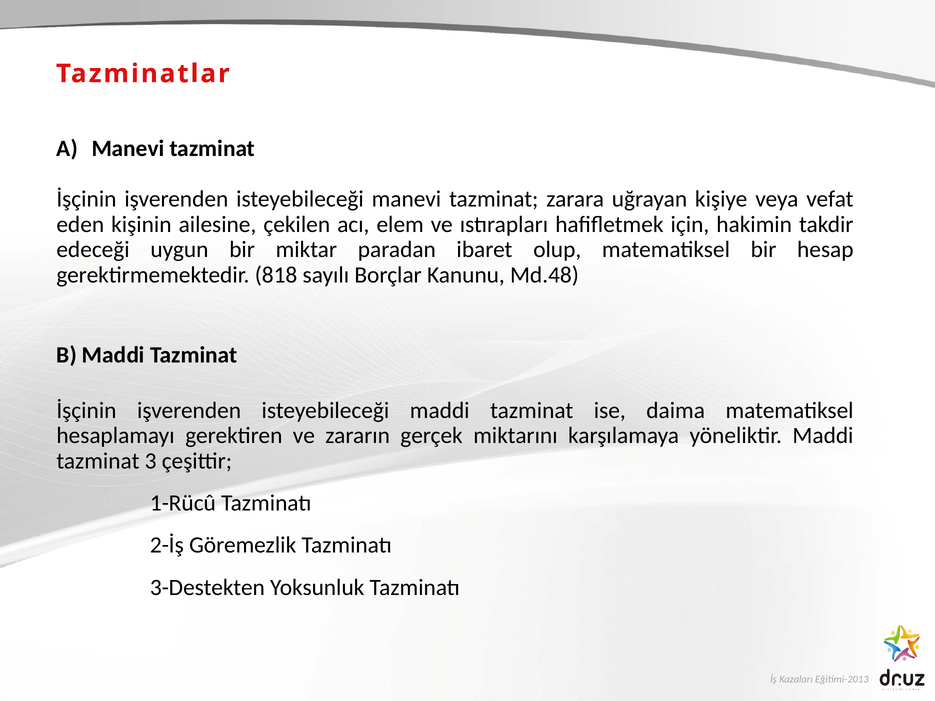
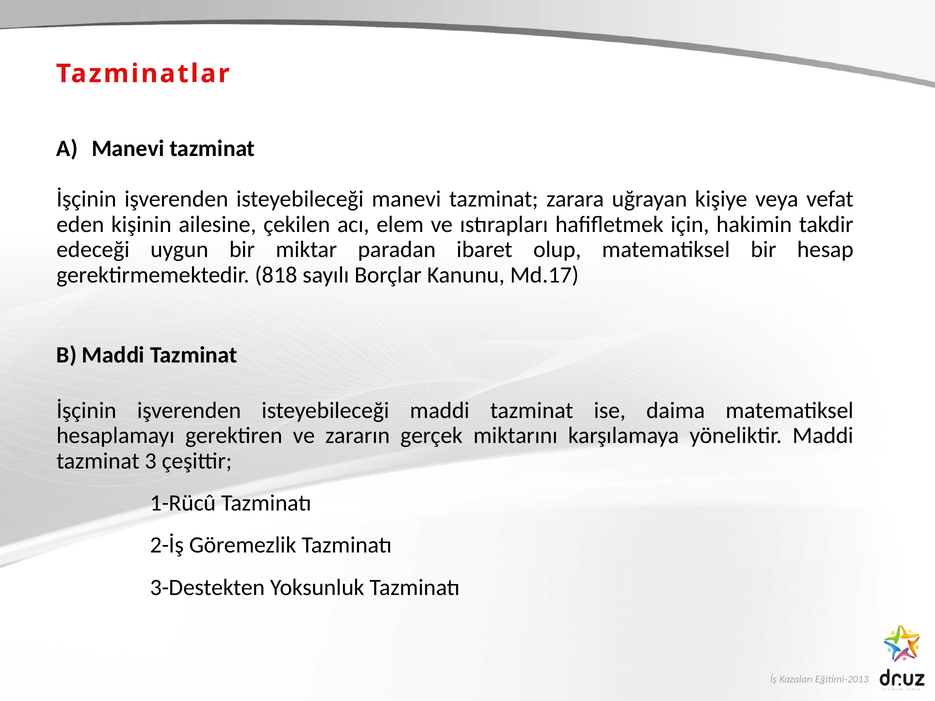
Md.48: Md.48 -> Md.17 (544, 275)
